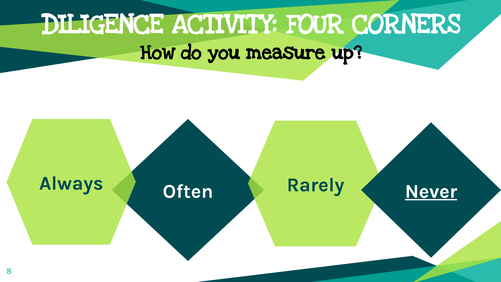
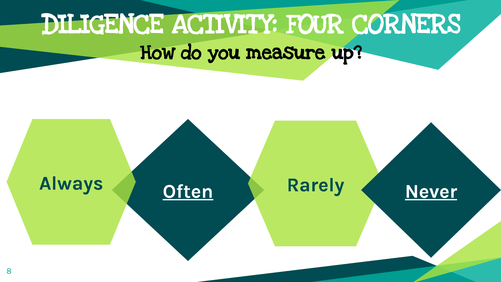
Often underline: none -> present (188, 191)
